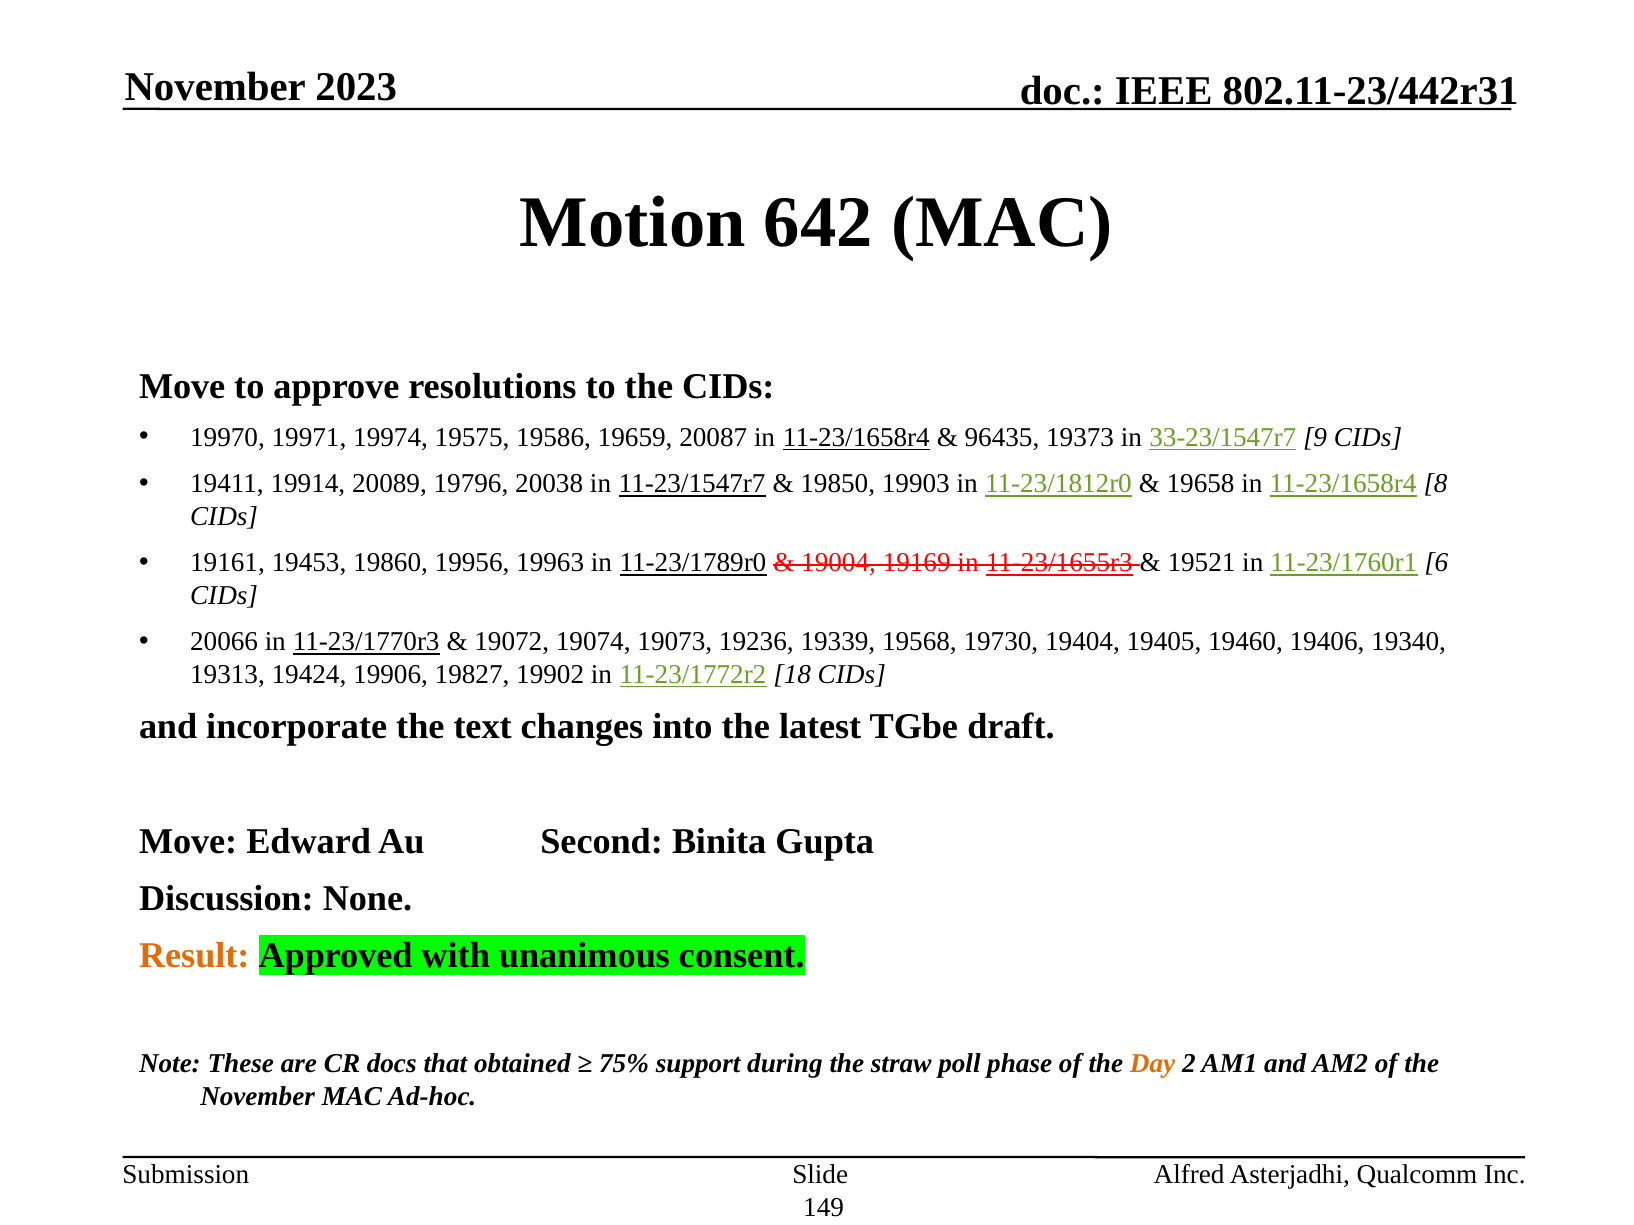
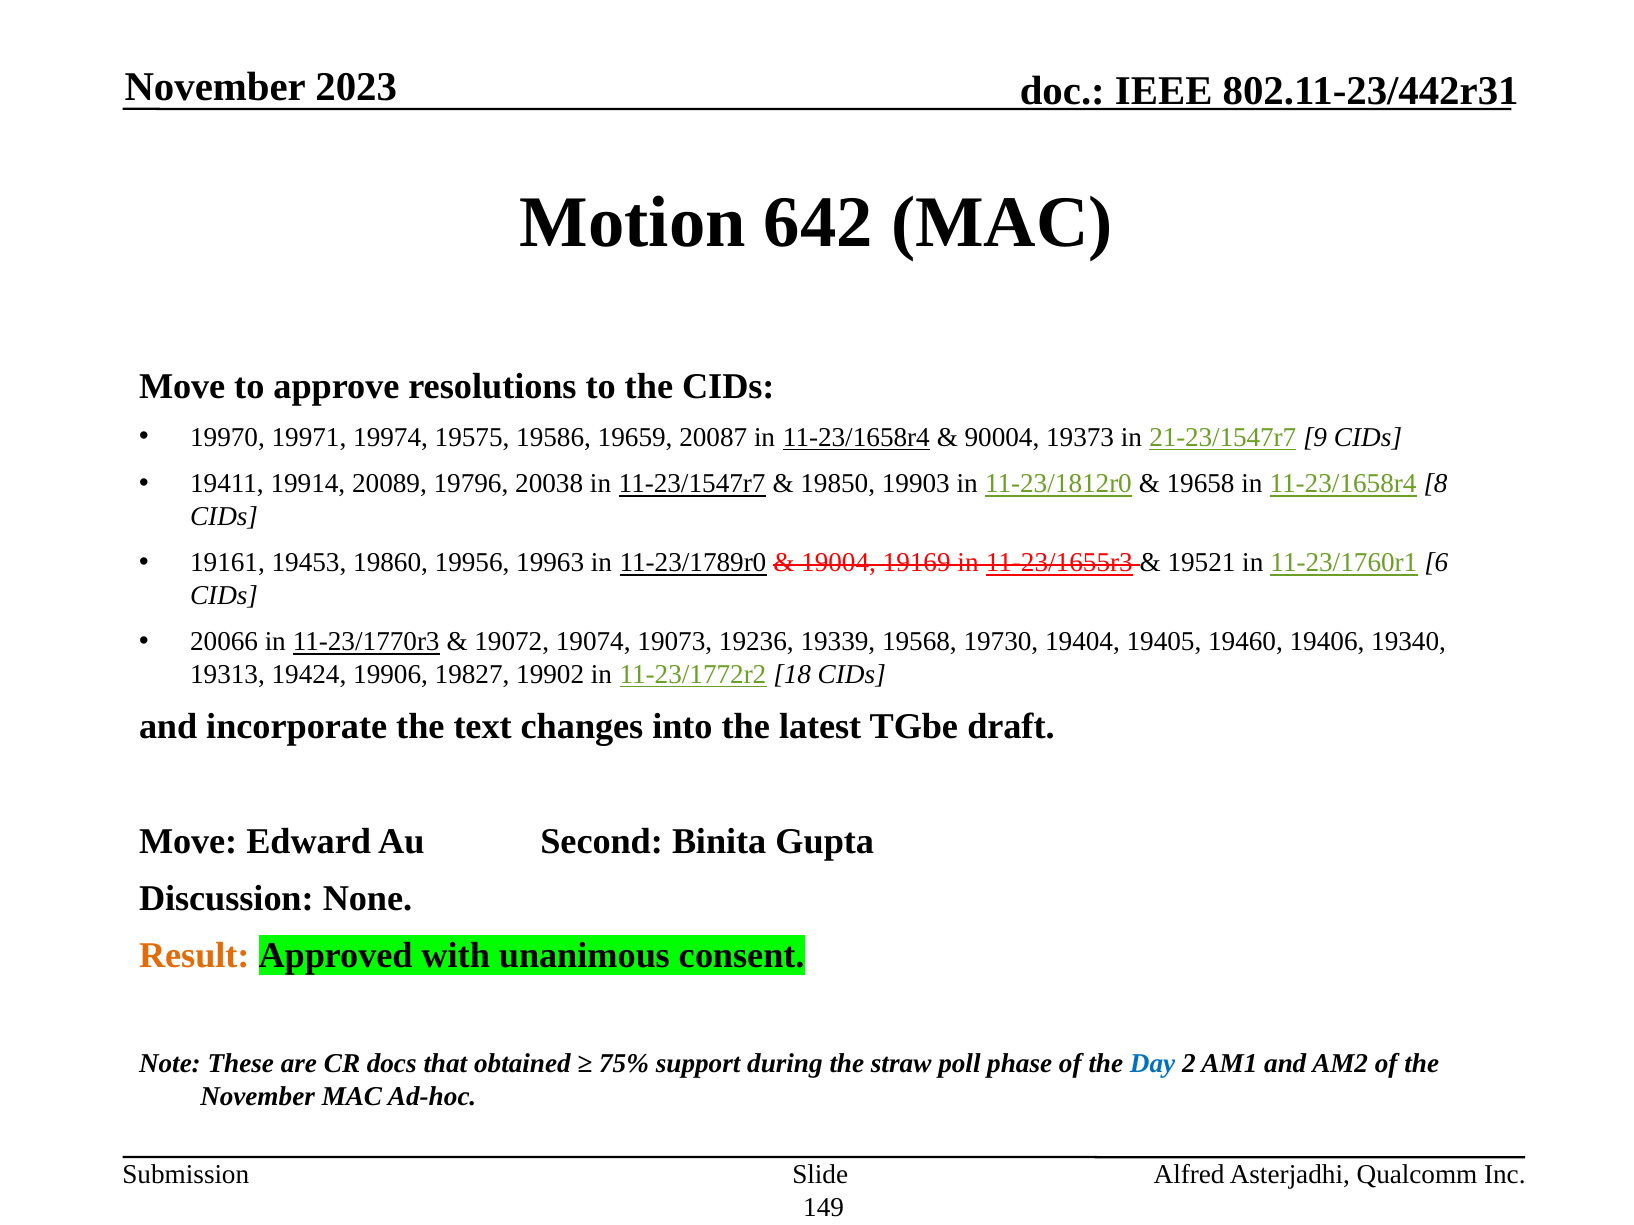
96435: 96435 -> 90004 (1002, 438)
33-23/1547r7: 33-23/1547r7 -> 21-23/1547r7 (1223, 438)
Day colour: orange -> blue (1153, 1064)
